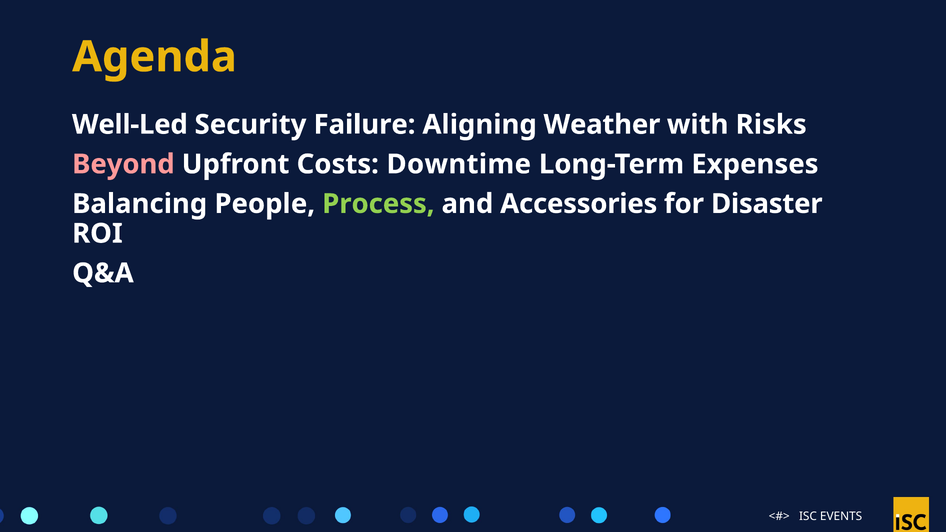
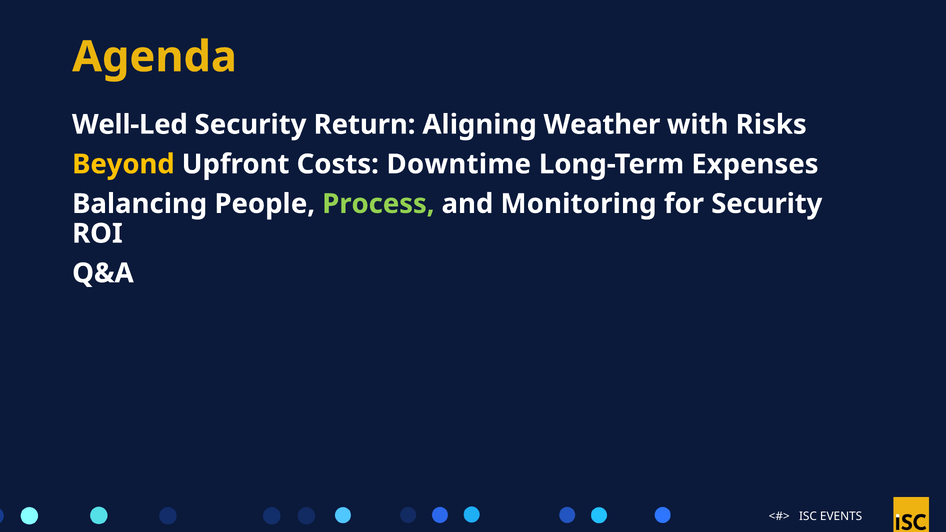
Failure: Failure -> Return (365, 125)
Beyond colour: pink -> yellow (123, 164)
Accessories: Accessories -> Monitoring (579, 204)
for Disaster: Disaster -> Security (767, 204)
